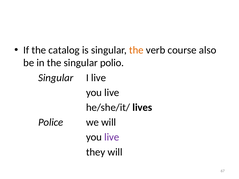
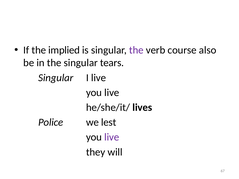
catalog: catalog -> implied (64, 50)
the colour: orange -> purple (136, 50)
polio: polio -> tears (112, 63)
we will: will -> lest (109, 122)
